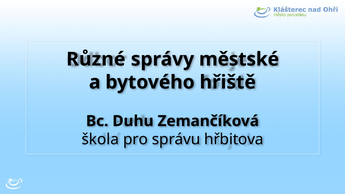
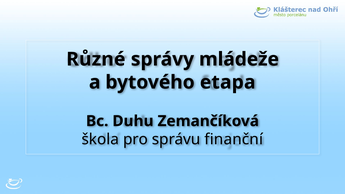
městské: městské -> mládeže (239, 59)
hřiště: hřiště -> etapa (228, 82)
hřbitova: hřbitova -> finanční (234, 139)
